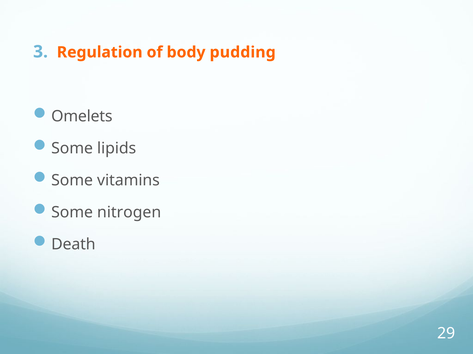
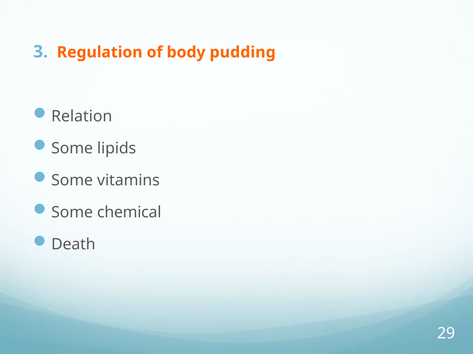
Omelets: Omelets -> Relation (82, 116)
nitrogen: nitrogen -> chemical (129, 213)
